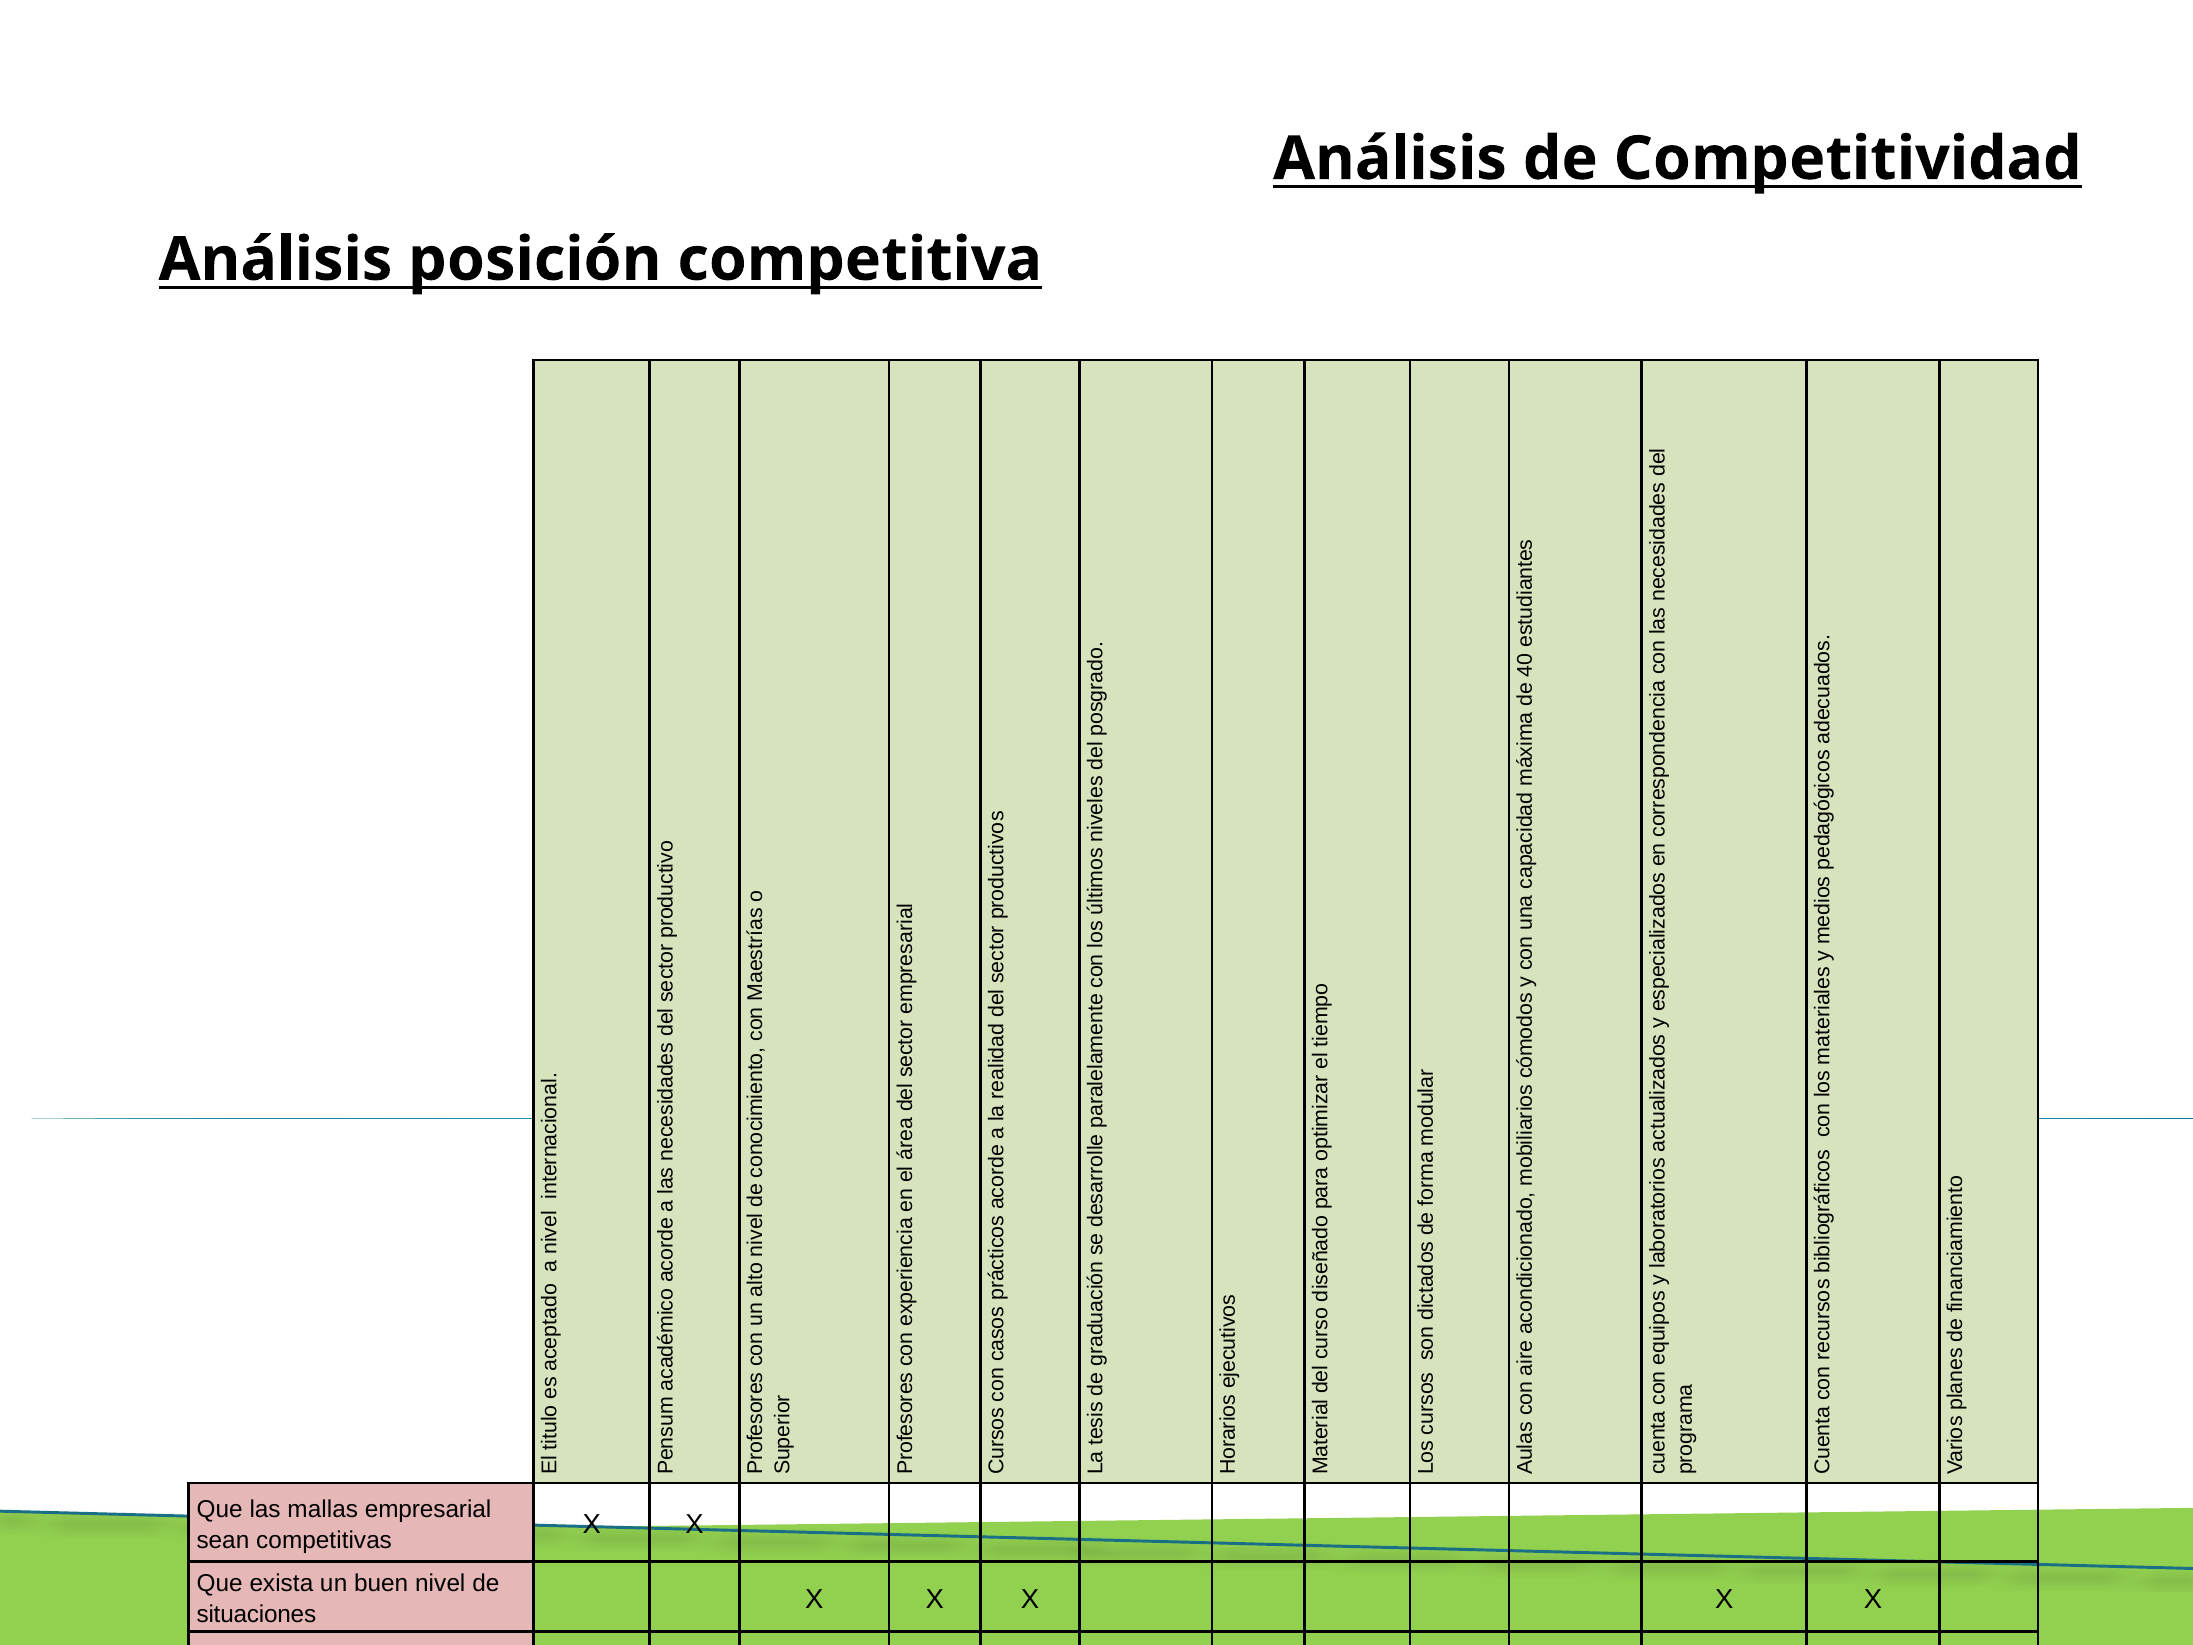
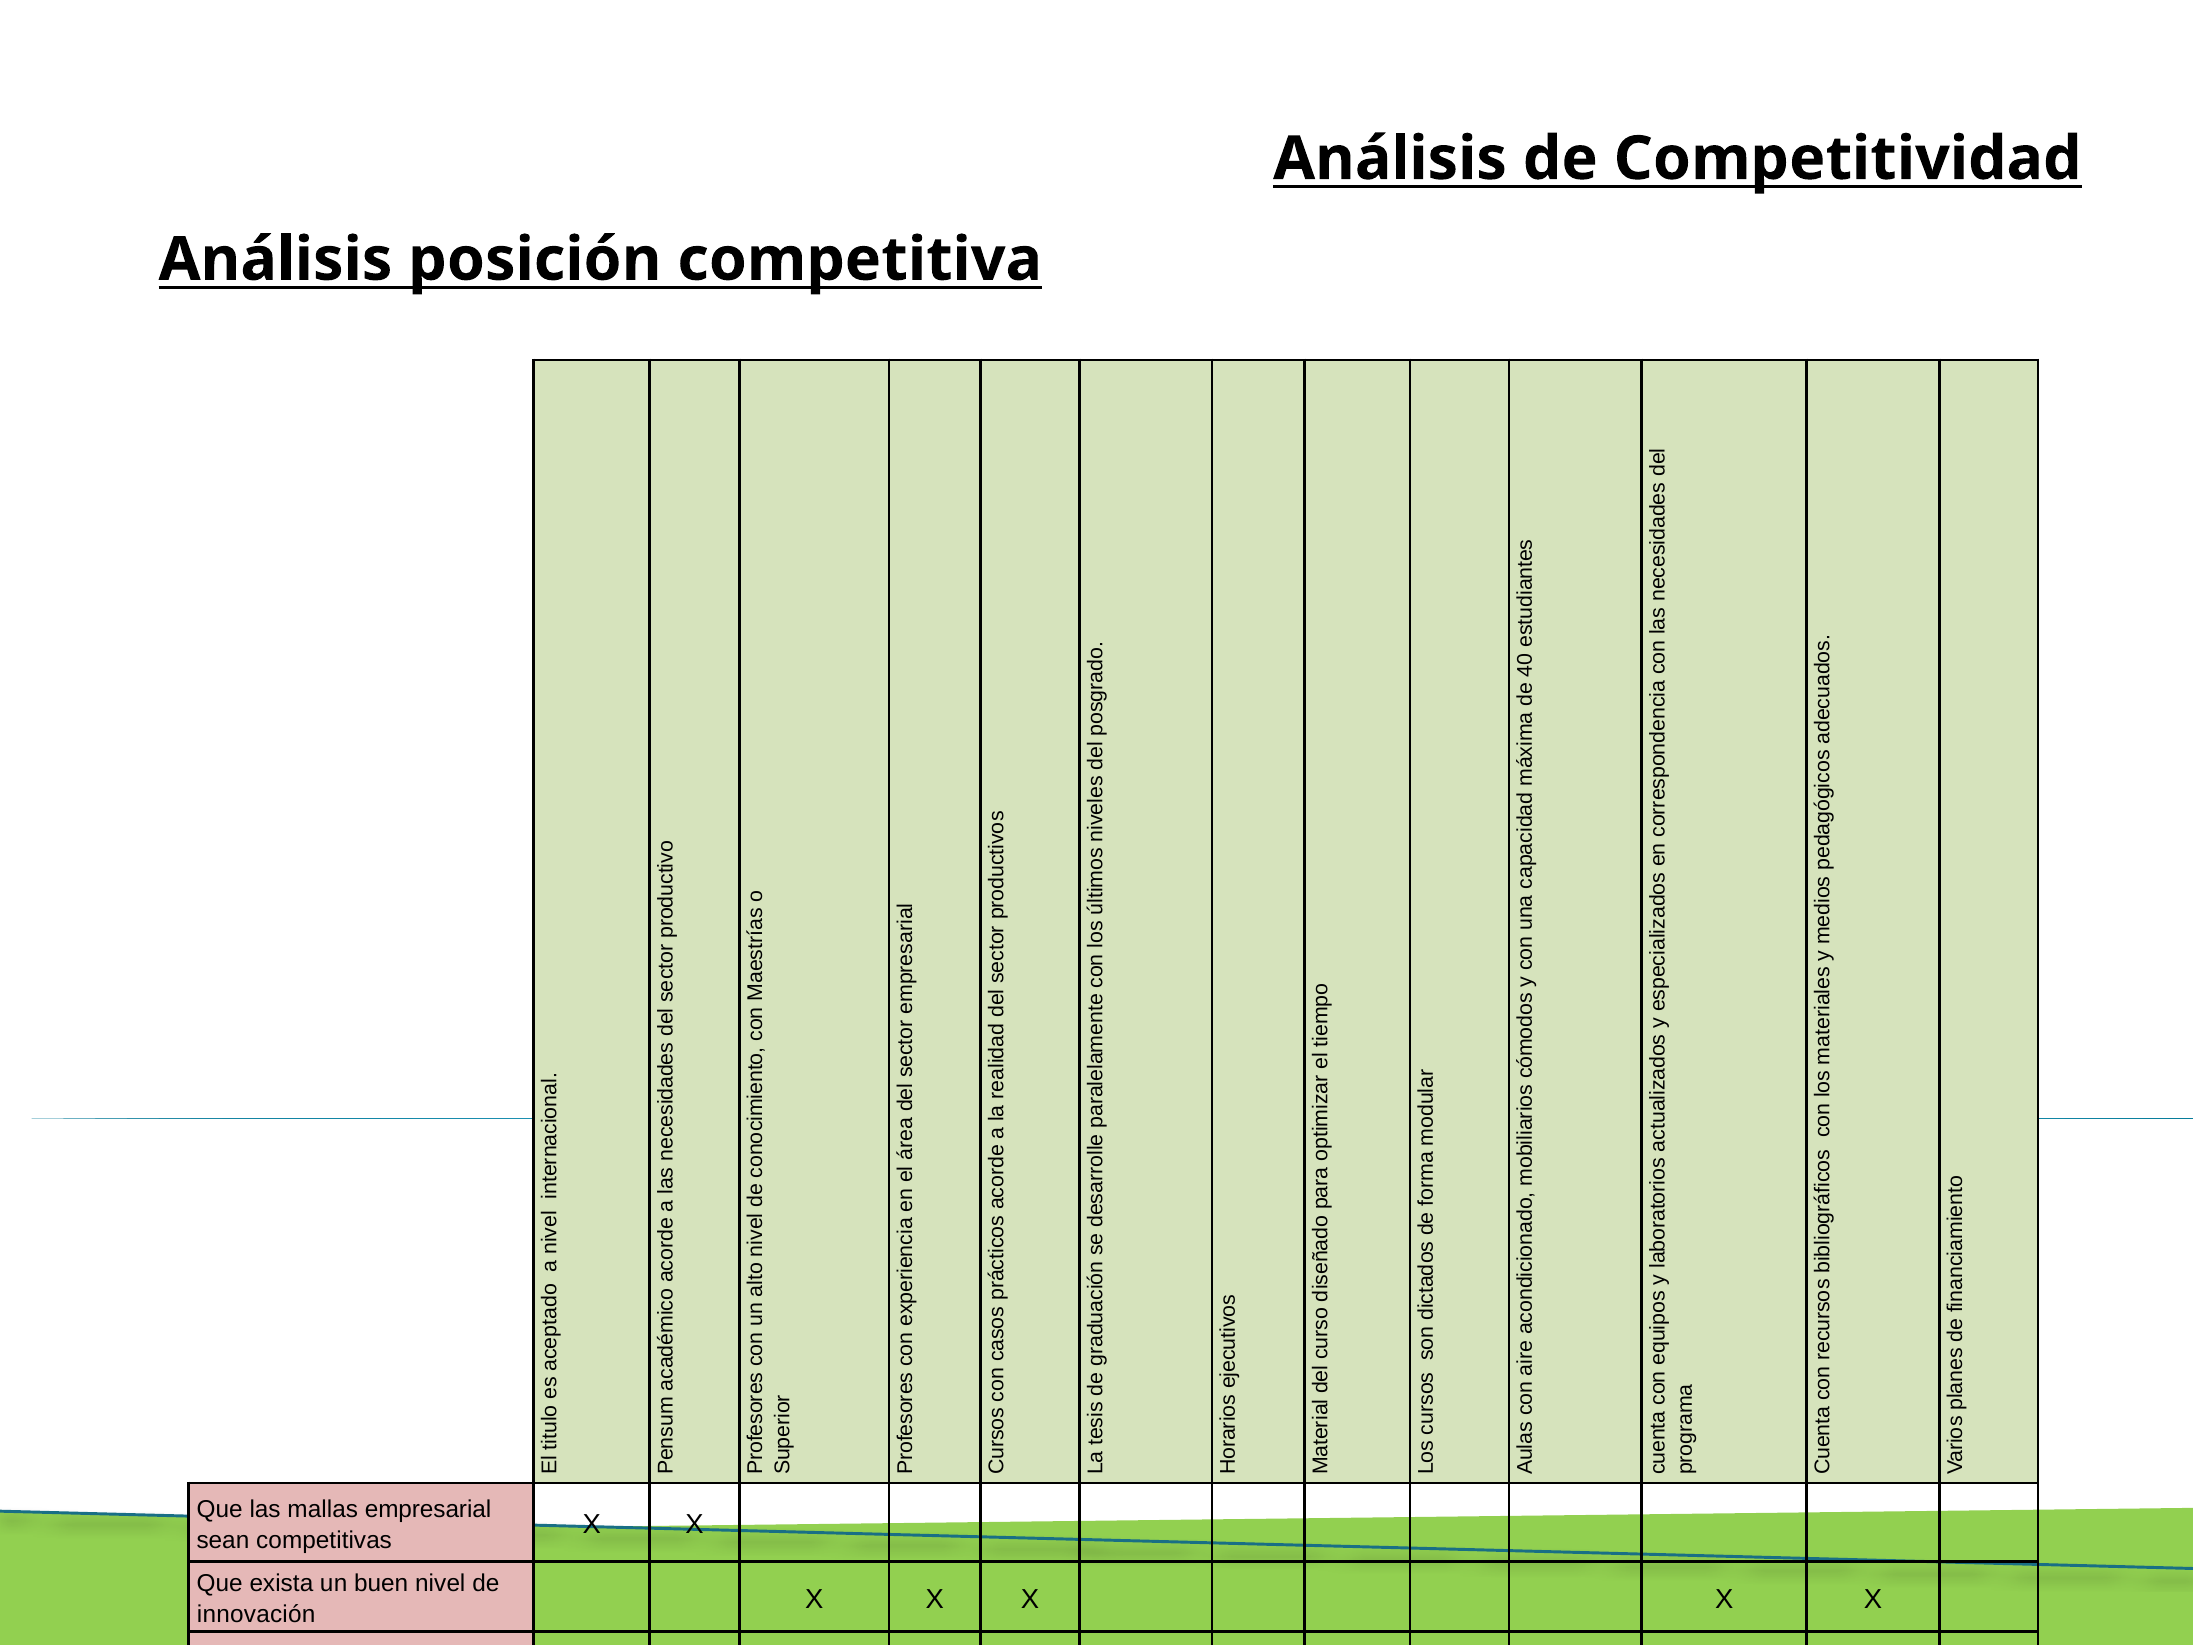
situaciones: situaciones -> innovación (256, 1615)
